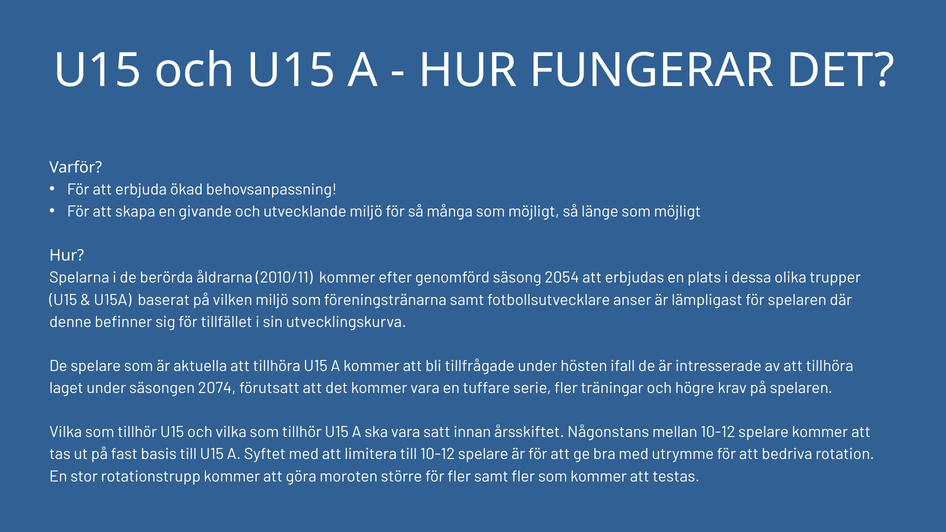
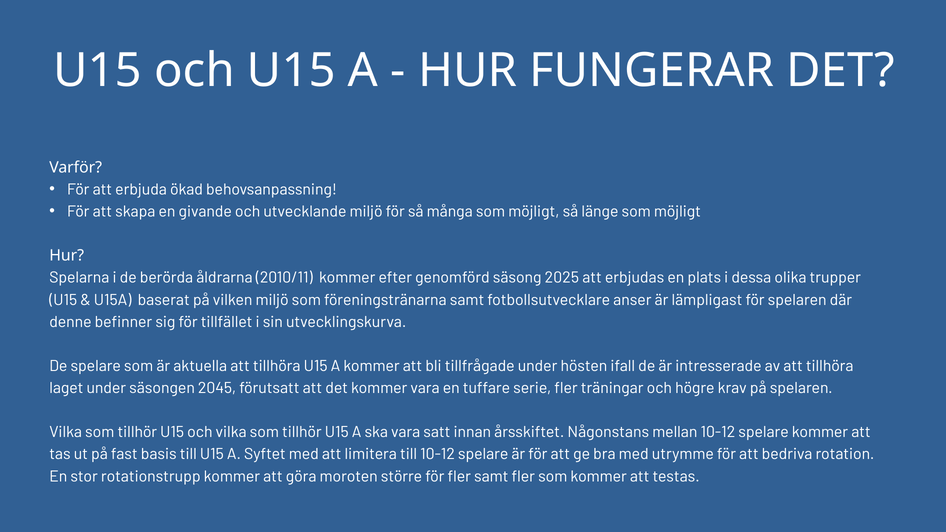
2054: 2054 -> 2025 (562, 278)
2074: 2074 -> 2045 (217, 388)
